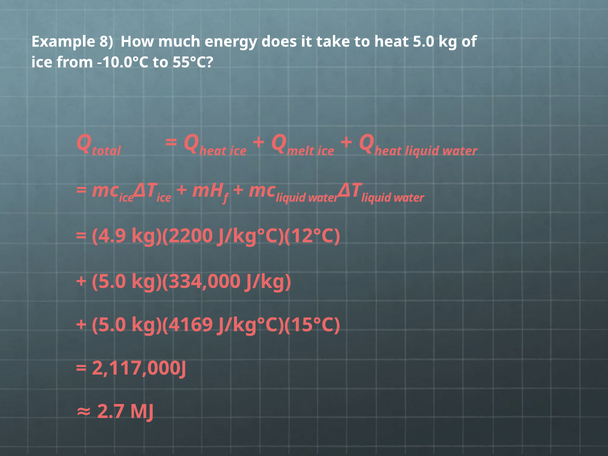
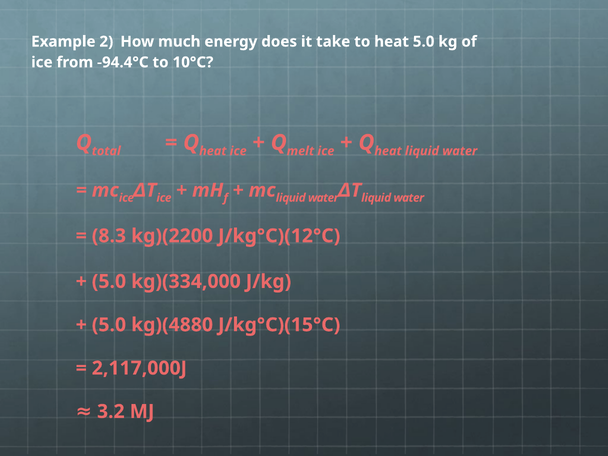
8: 8 -> 2 (106, 42)
-10.0°C: -10.0°C -> -94.4°C (123, 62)
55°C: 55°C -> 10°C (193, 62)
4.9: 4.9 -> 8.3 (109, 236)
kg)(4169: kg)(4169 -> kg)(4880 (172, 325)
2.7: 2.7 -> 3.2 (111, 412)
